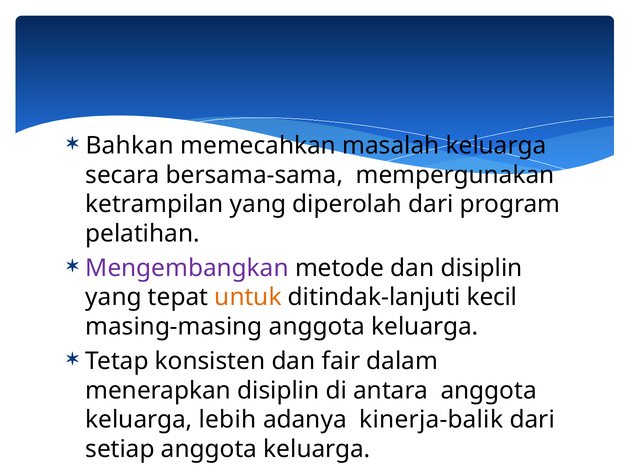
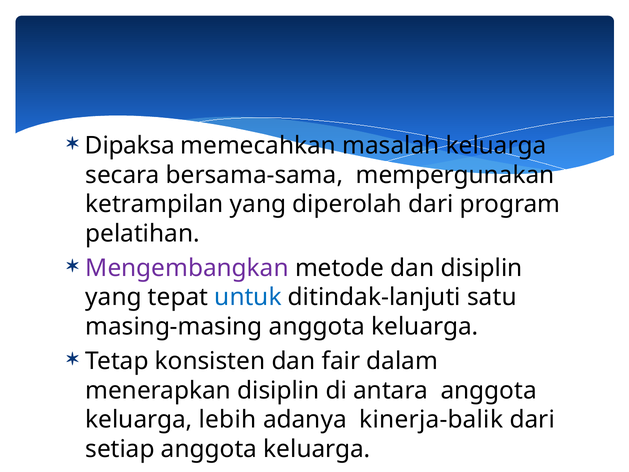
Bahkan: Bahkan -> Dipaksa (130, 145)
untuk colour: orange -> blue (248, 297)
kecil: kecil -> satu (492, 297)
